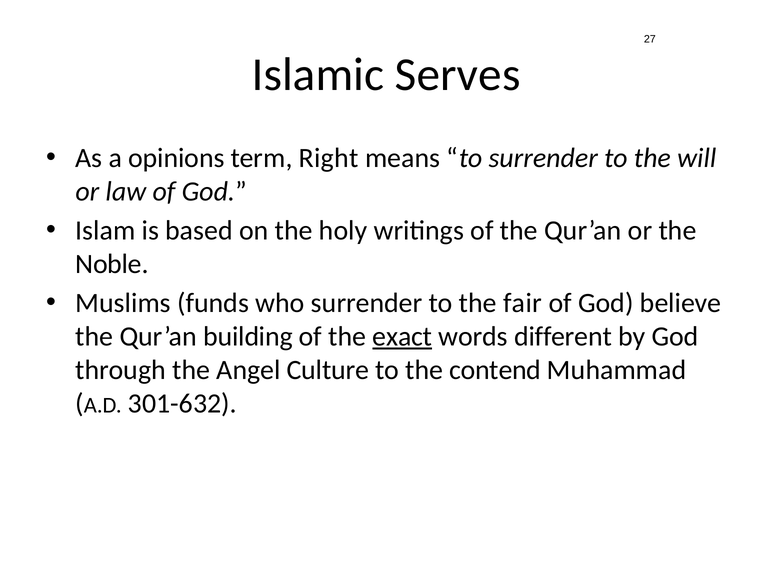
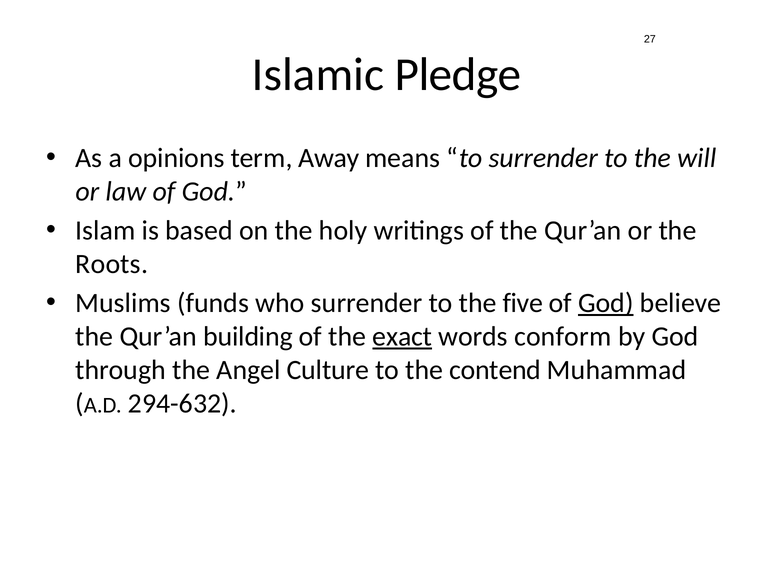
Serves: Serves -> Pledge (458, 75)
Right: Right -> Away (329, 158)
Noble: Noble -> Roots (112, 264)
fair: fair -> five (523, 303)
God underline: none -> present (606, 303)
different: different -> conform (563, 336)
301-632: 301-632 -> 294-632 (182, 403)
